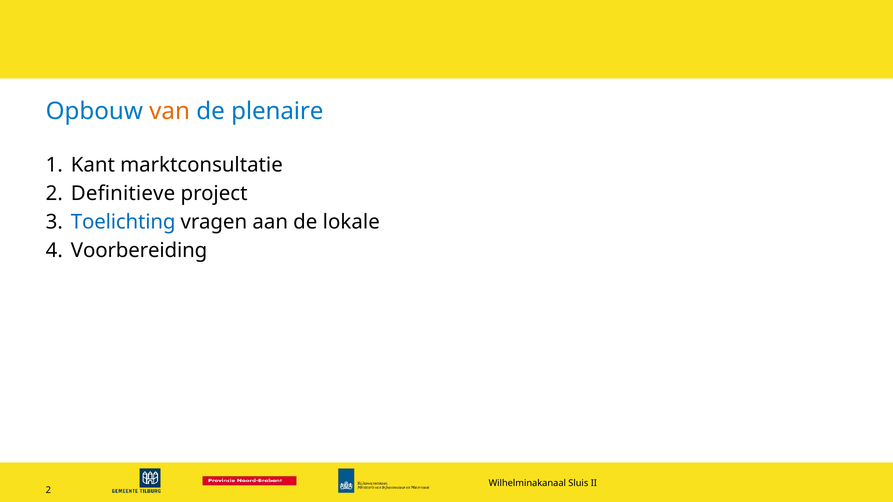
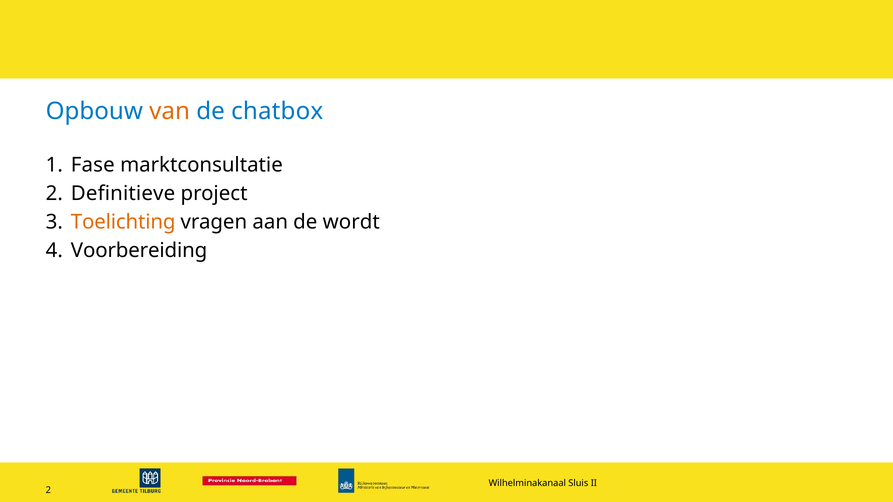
plenaire: plenaire -> chatbox (277, 111)
Kant: Kant -> Fase (93, 165)
Toelichting colour: blue -> orange (123, 222)
lokale: lokale -> wordt (351, 222)
